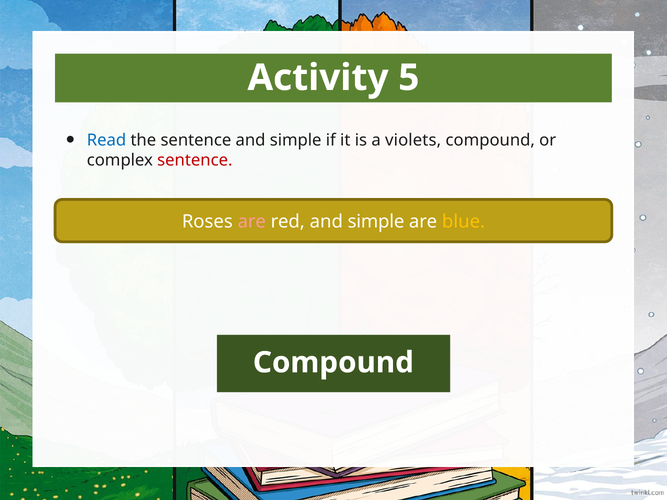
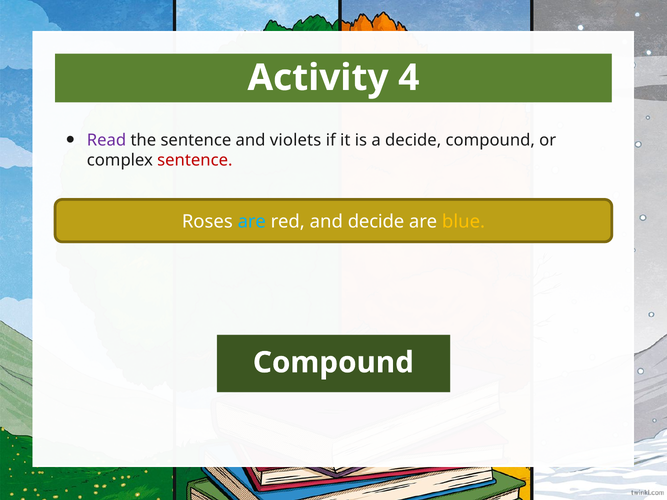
5: 5 -> 4 (409, 78)
Read colour: blue -> purple (107, 140)
sentence and simple: simple -> violets (296, 140)
a violets: violets -> decide (413, 140)
are colour: pink -> light blue (252, 222)
red and simple: simple -> decide (376, 222)
